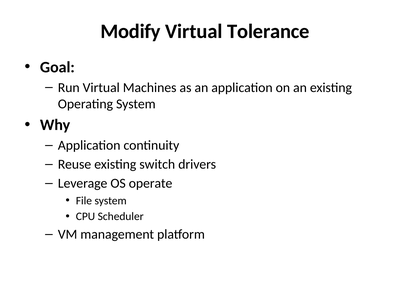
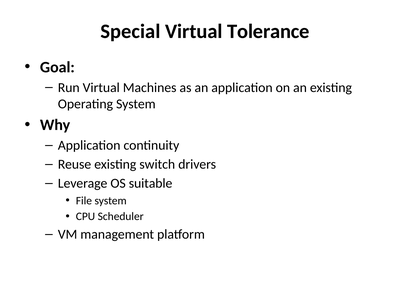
Modify: Modify -> Special (130, 31)
operate: operate -> suitable (151, 184)
